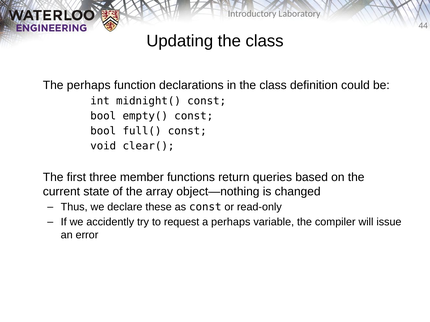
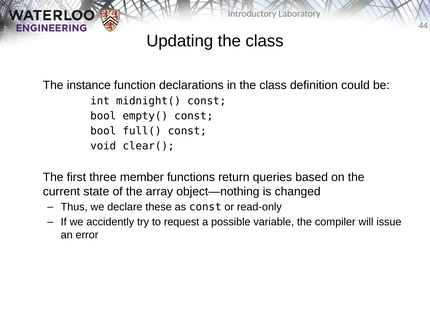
The perhaps: perhaps -> instance (89, 85)
a perhaps: perhaps -> possible (231, 222)
